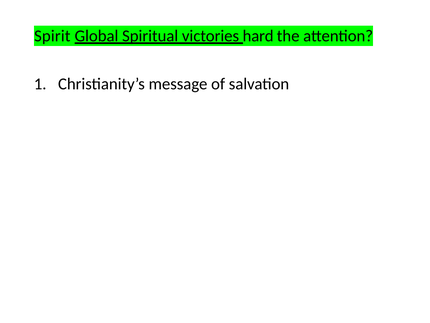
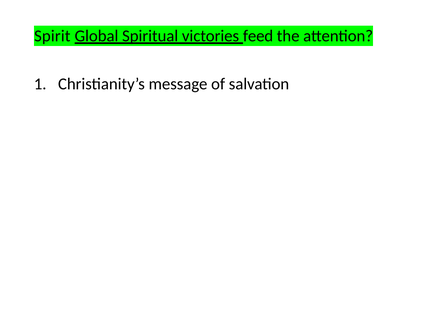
hard: hard -> feed (258, 36)
